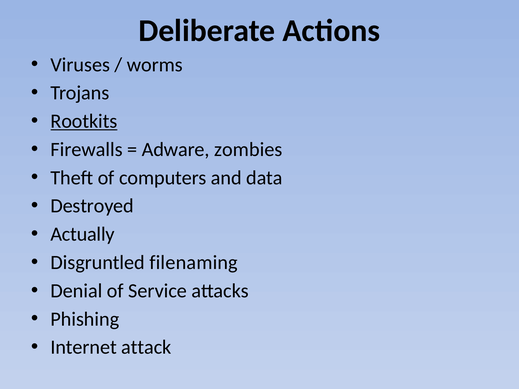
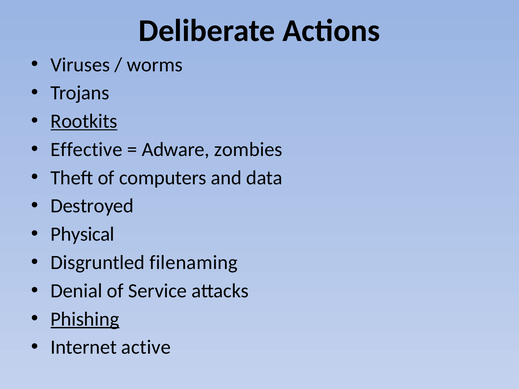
Firewalls: Firewalls -> Effective (87, 150)
Actually: Actually -> Physical (83, 234)
Phishing underline: none -> present (85, 319)
attack: attack -> active (146, 348)
